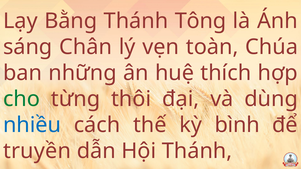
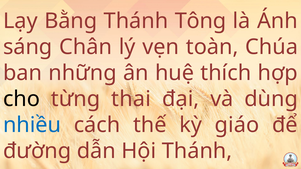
cho colour: green -> black (22, 99)
thôi: thôi -> thai (131, 99)
bình: bình -> giáo (237, 125)
truyền: truyền -> đường (37, 151)
